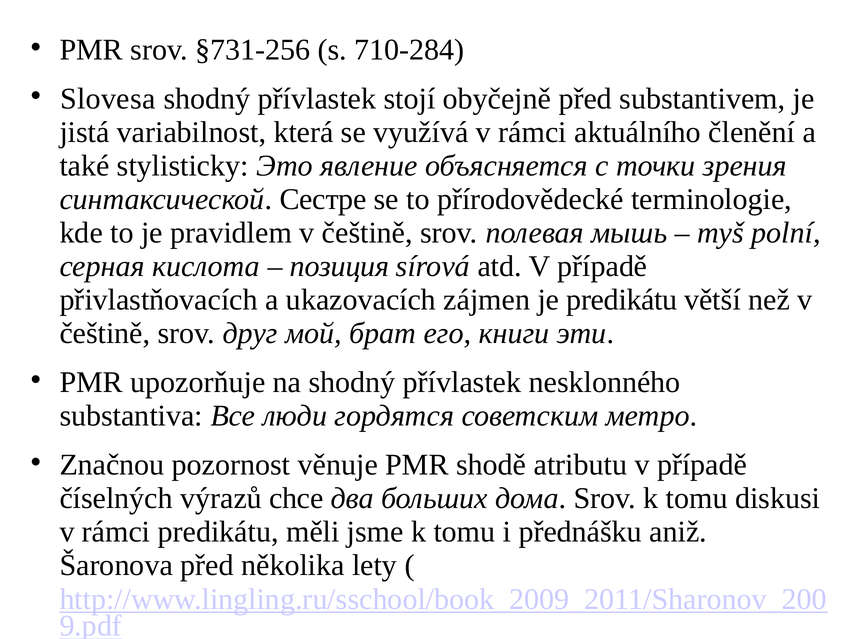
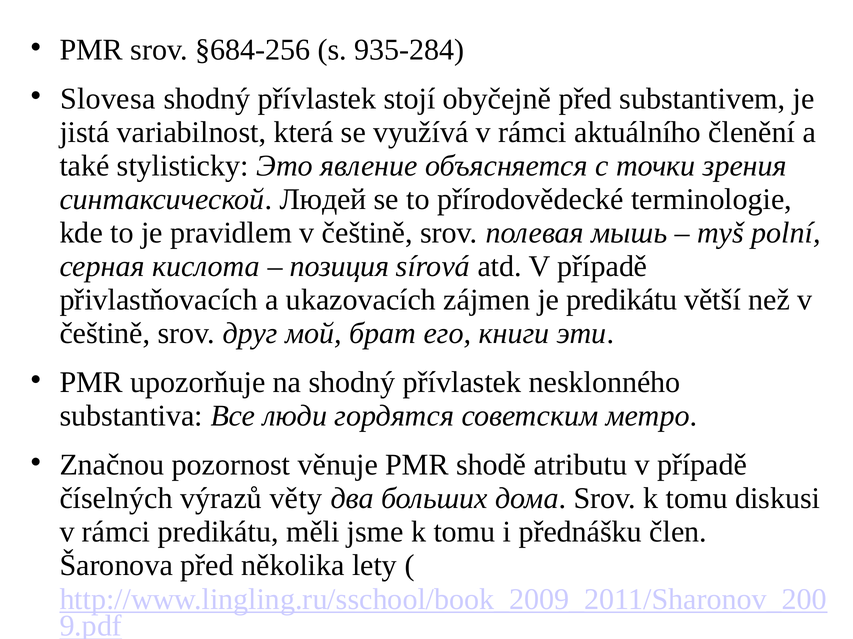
§731-256: §731-256 -> §684-256 (253, 50)
710-284: 710-284 -> 935-284 (409, 50)
Сестре: Сестре -> Людей (323, 200)
chce: chce -> věty (296, 499)
aniž: aniž -> člen (678, 533)
